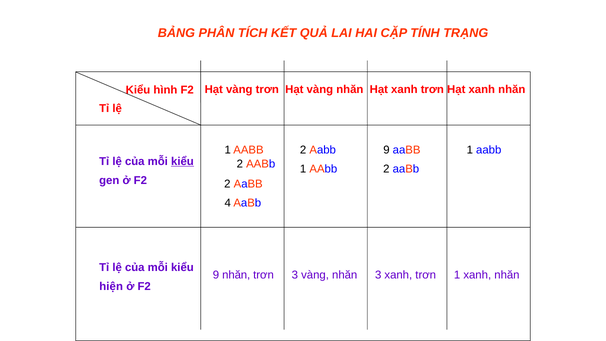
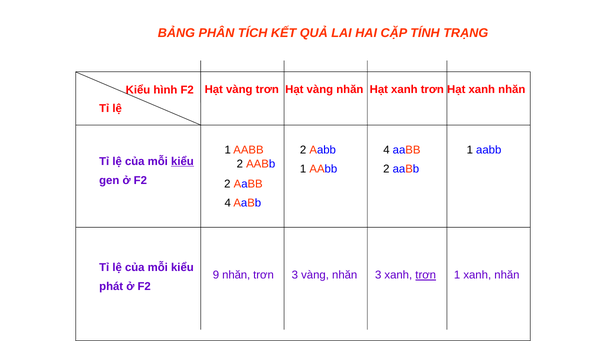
9: 9 -> 4 (386, 150)
trơn underline: none -> present (426, 275)
hiện: hiện -> phát (111, 286)
